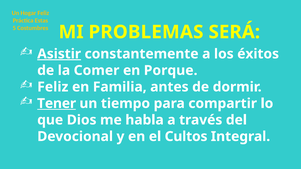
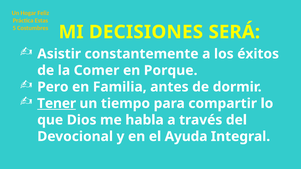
PROBLEMAS: PROBLEMAS -> DECISIONES (146, 32)
Asistir underline: present -> none (59, 54)
Feliz: Feliz -> Pero (53, 87)
Cultos: Cultos -> Ayuda (186, 137)
